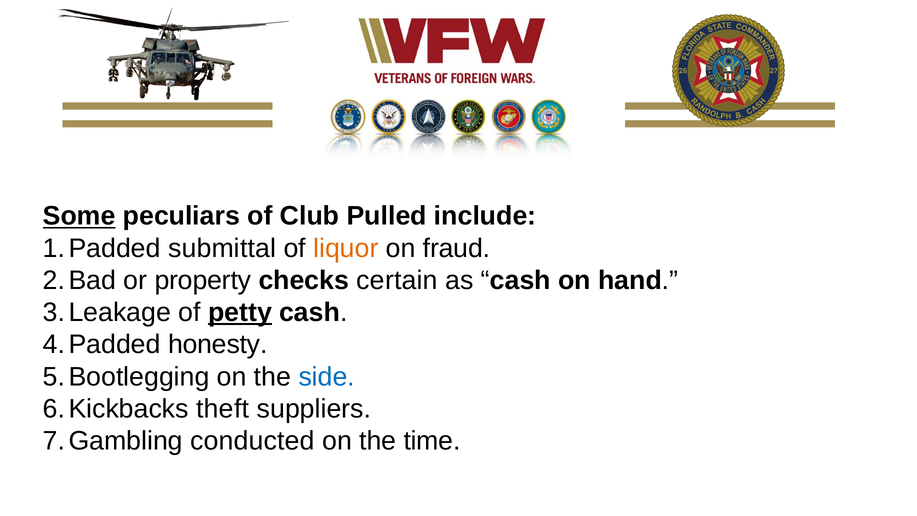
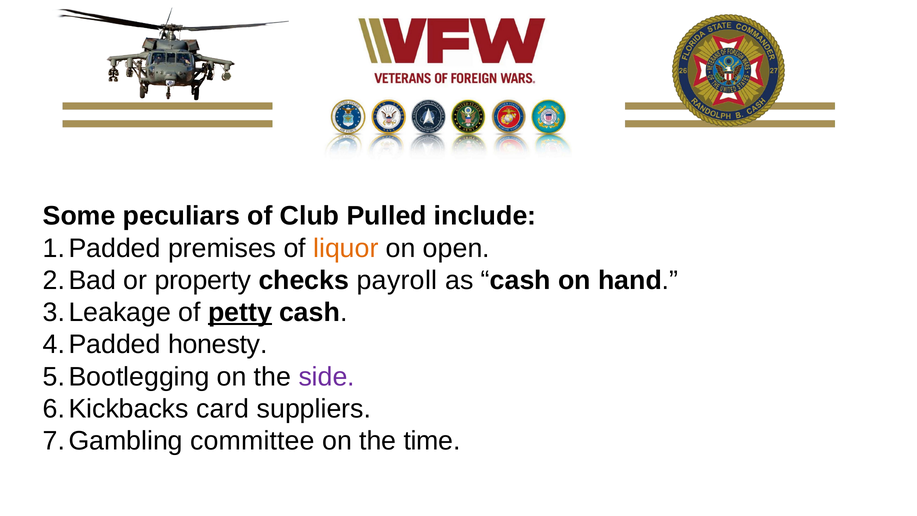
Some underline: present -> none (79, 216)
submittal: submittal -> premises (222, 248)
fraud: fraud -> open (456, 248)
certain: certain -> payroll (397, 280)
side colour: blue -> purple (327, 377)
theft: theft -> card (223, 409)
conducted: conducted -> committee (252, 441)
